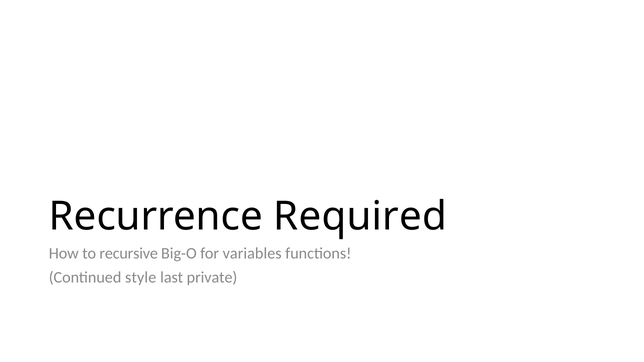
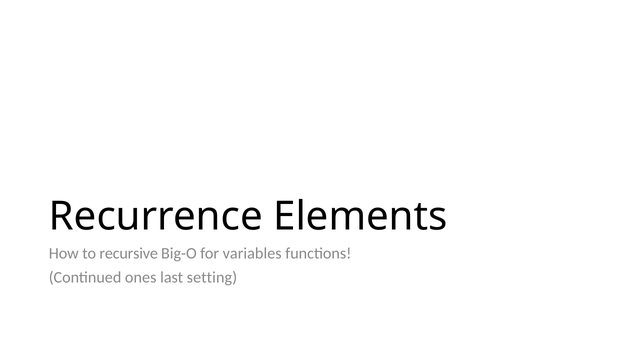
Required: Required -> Elements (360, 217)
style: style -> ones (141, 278)
private: private -> setting (212, 278)
